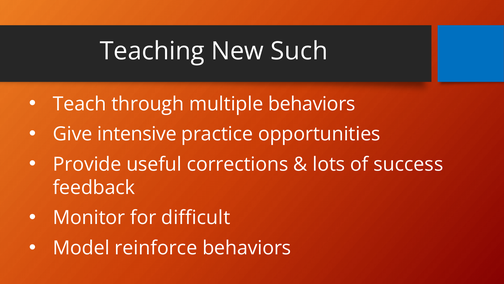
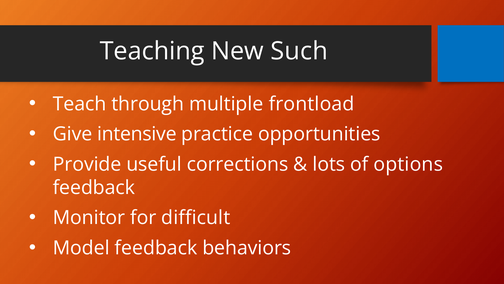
multiple behaviors: behaviors -> frontload (312, 104)
success: success -> options (408, 164)
Model reinforce: reinforce -> feedback (156, 248)
